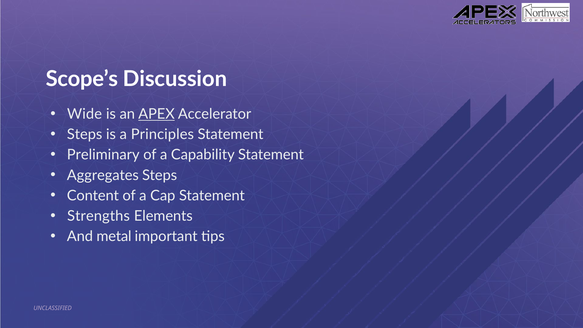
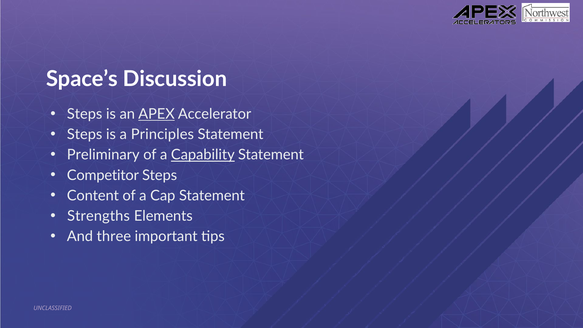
Scope’s: Scope’s -> Space’s (82, 79)
Wide: Wide -> Steps (85, 114)
Capability underline: none -> present (203, 155)
Aggregates: Aggregates -> Competitor (103, 175)
metal: metal -> three (114, 236)
